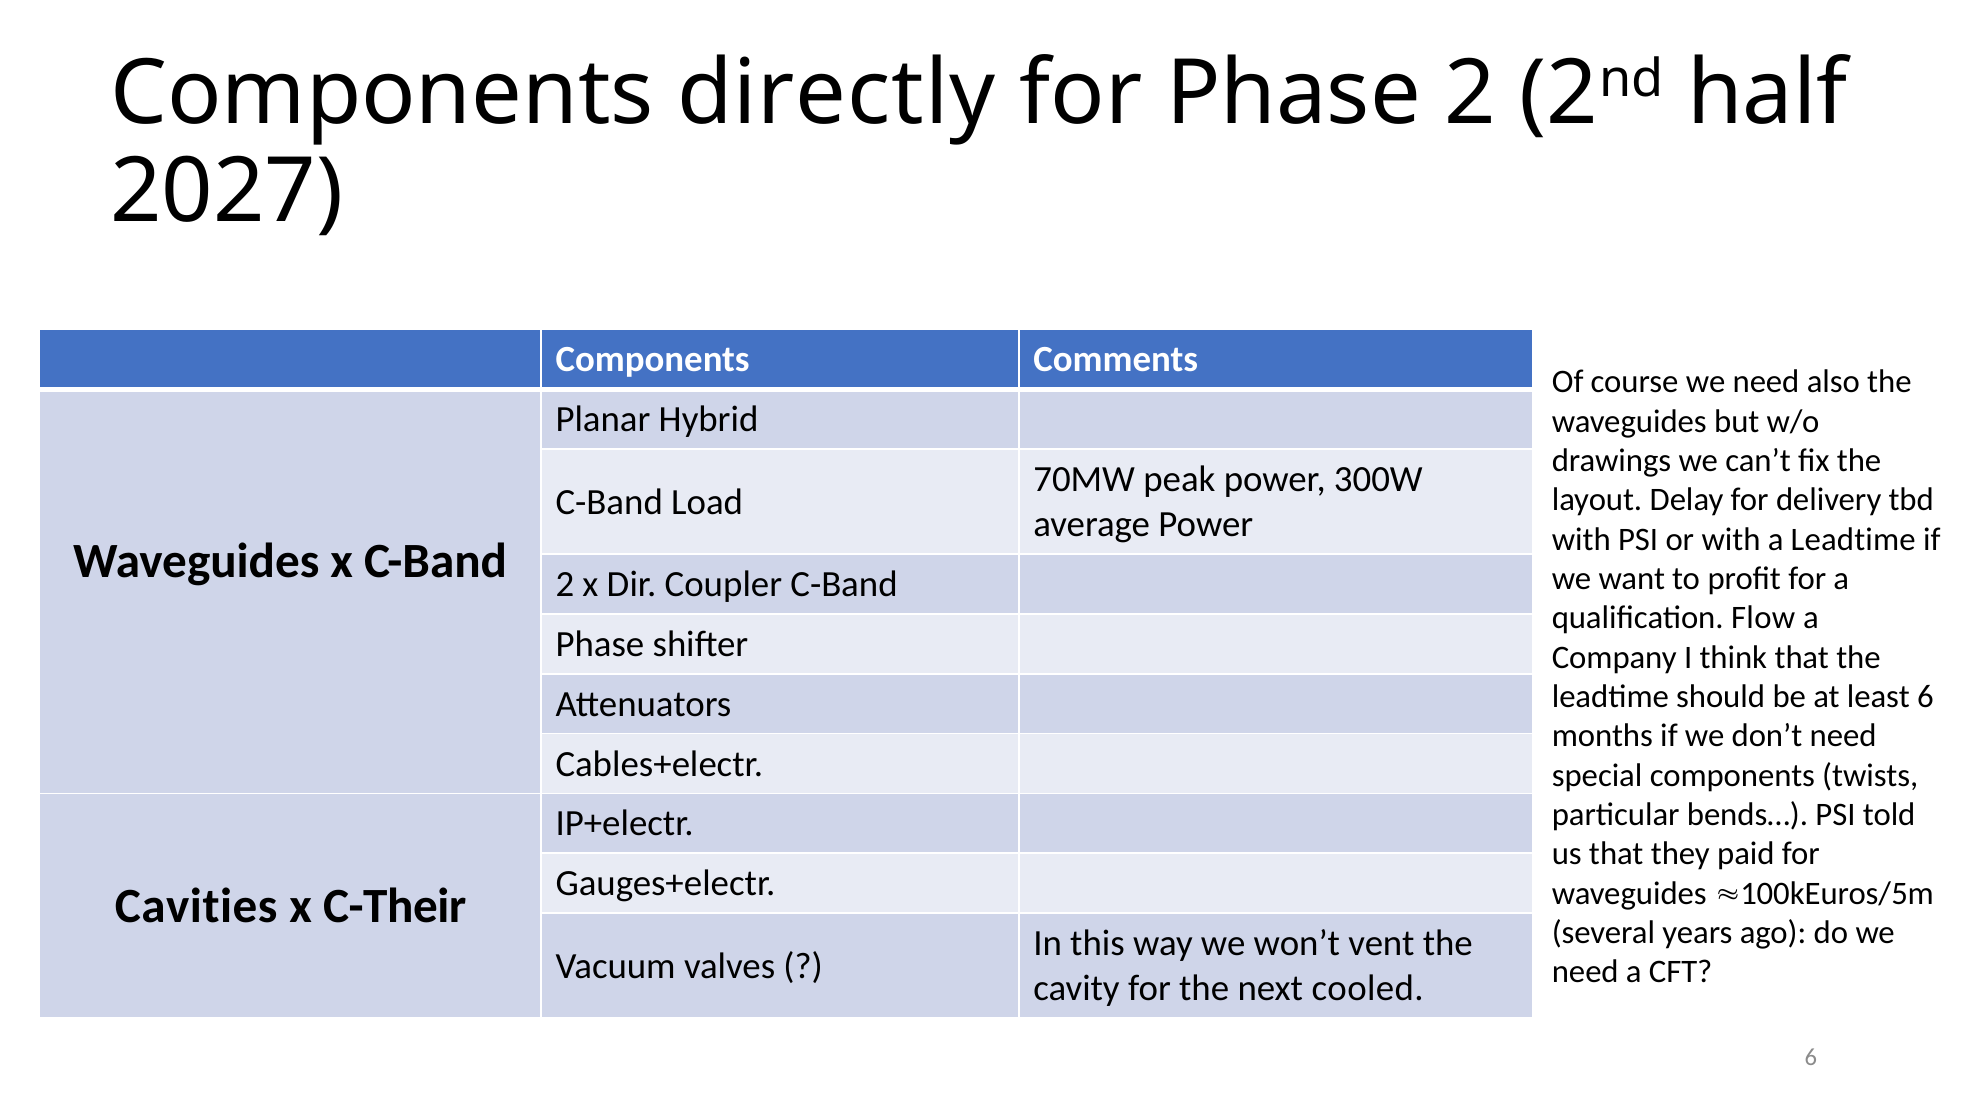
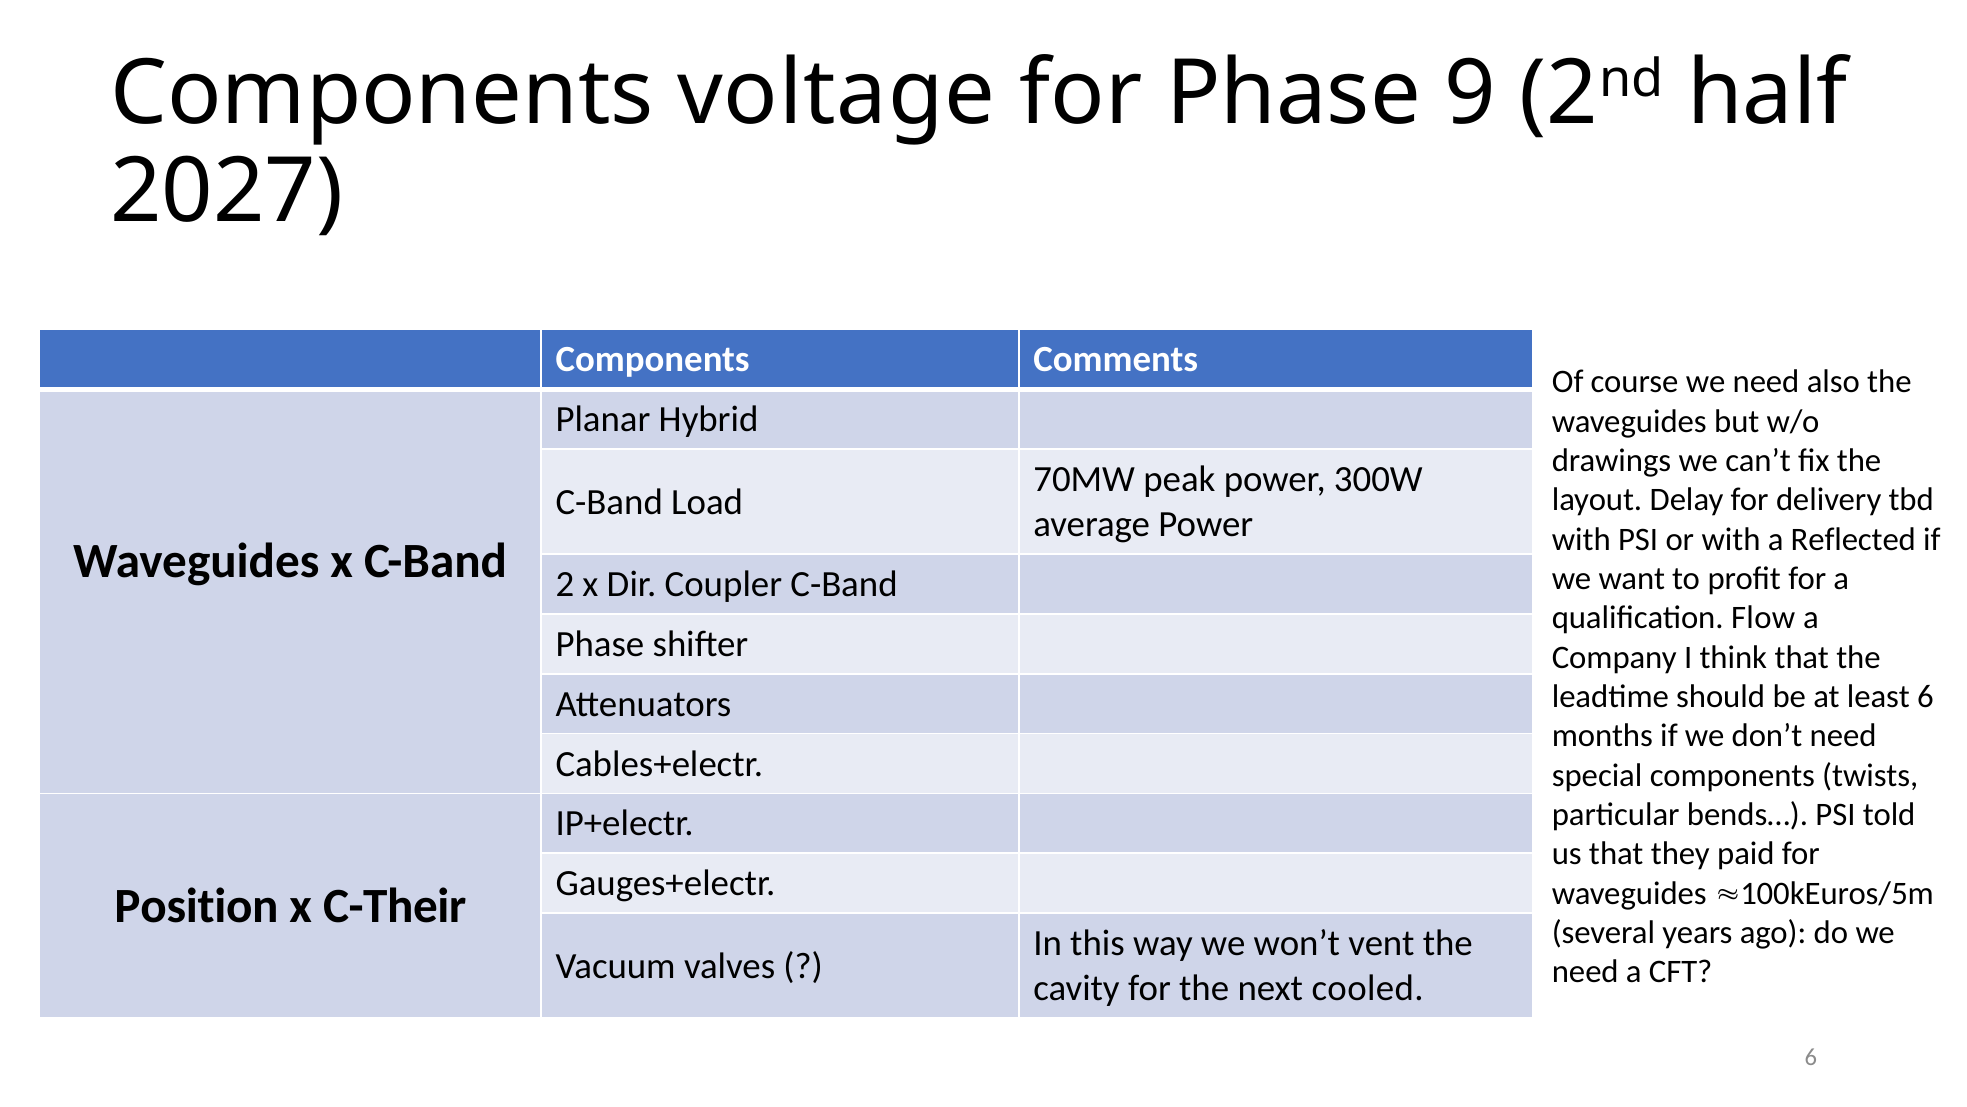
directly: directly -> voltage (836, 94)
Phase 2: 2 -> 9 (1470, 94)
a Leadtime: Leadtime -> Reflected (1853, 539)
Cavities: Cavities -> Position (197, 906)
